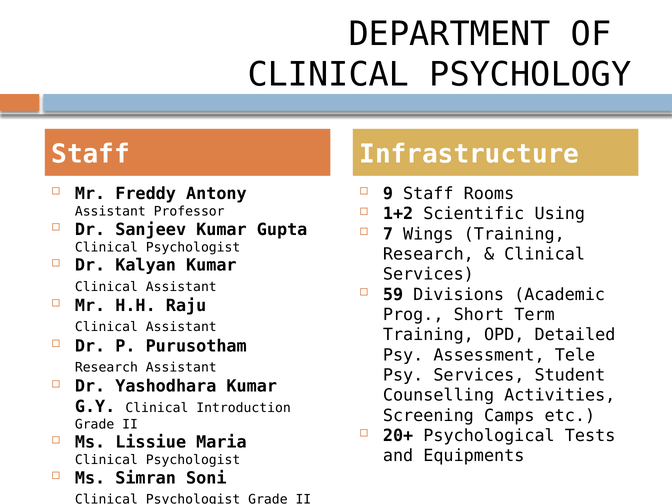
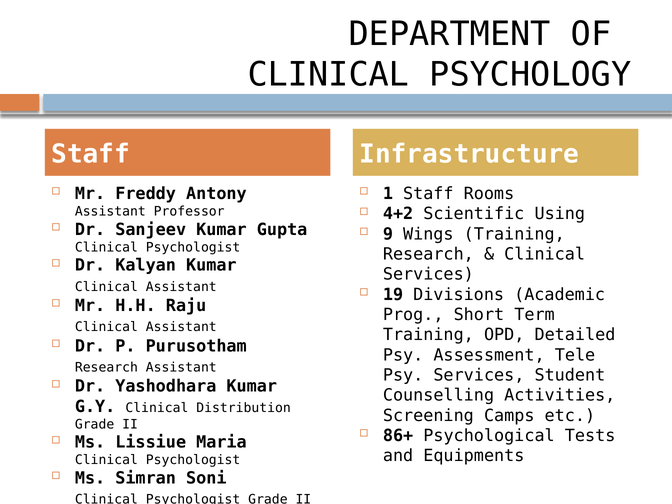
9: 9 -> 1 (388, 194)
1+2: 1+2 -> 4+2 (398, 214)
7: 7 -> 9 (388, 234)
59: 59 -> 19 (393, 295)
Introduction: Introduction -> Distribution (244, 408)
20+: 20+ -> 86+ (398, 436)
